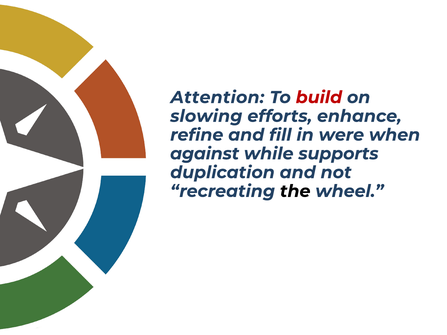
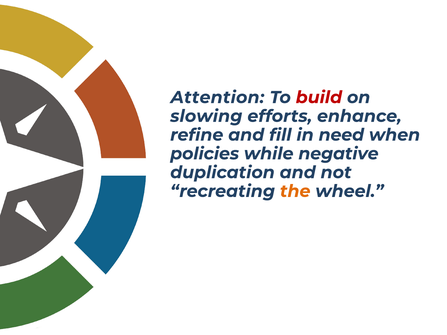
were: were -> need (341, 135)
against: against -> policies (205, 154)
supports: supports -> negative (338, 154)
the colour: black -> orange (295, 191)
